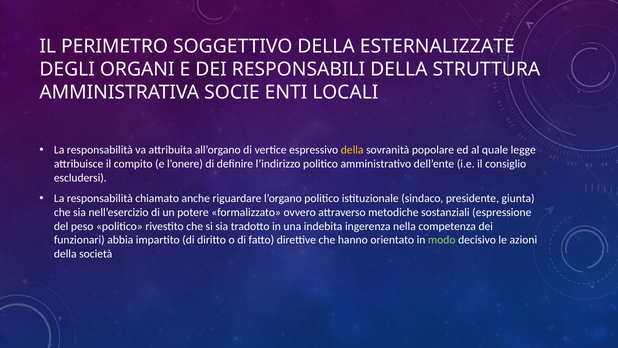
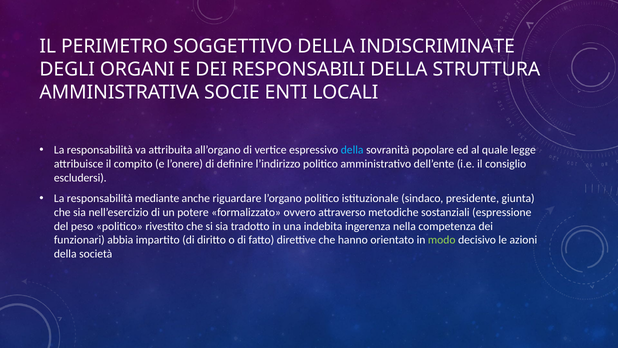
ESTERNALIZZATE: ESTERNALIZZATE -> INDISCRIMINATE (437, 46)
della colour: yellow -> light blue (352, 150)
chiamato: chiamato -> mediante (157, 198)
